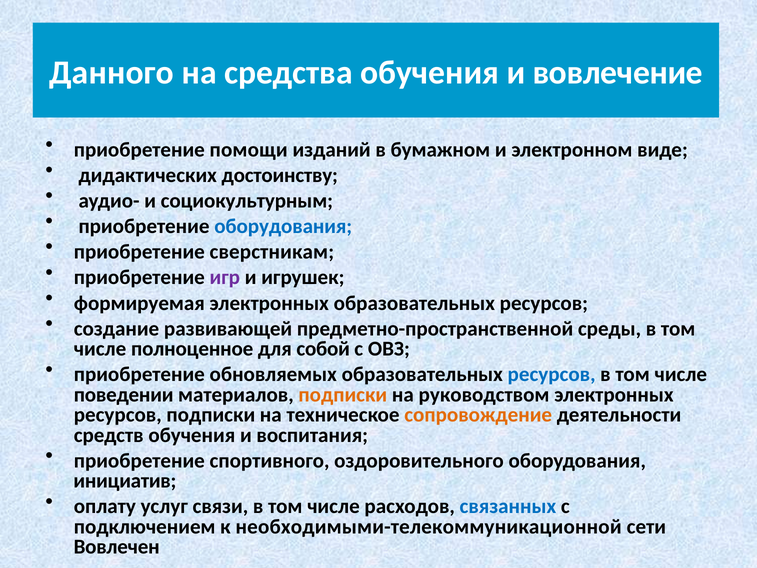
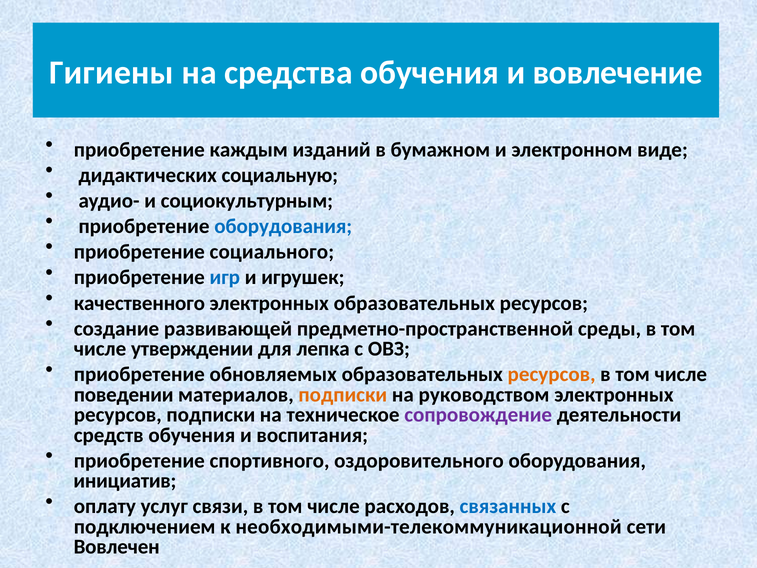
Данного: Данного -> Гигиены (111, 72)
помощи: помощи -> каждым (249, 150)
достоинству: достоинству -> социальную (280, 175)
сверстникам: сверстникам -> социального (272, 252)
игр colour: purple -> blue (225, 277)
формируемая: формируемая -> качественного (139, 303)
полноценное: полноценное -> утверждении (192, 349)
собой: собой -> лепка (323, 349)
ресурсов colour: blue -> orange (552, 374)
сопровождение colour: orange -> purple (478, 415)
